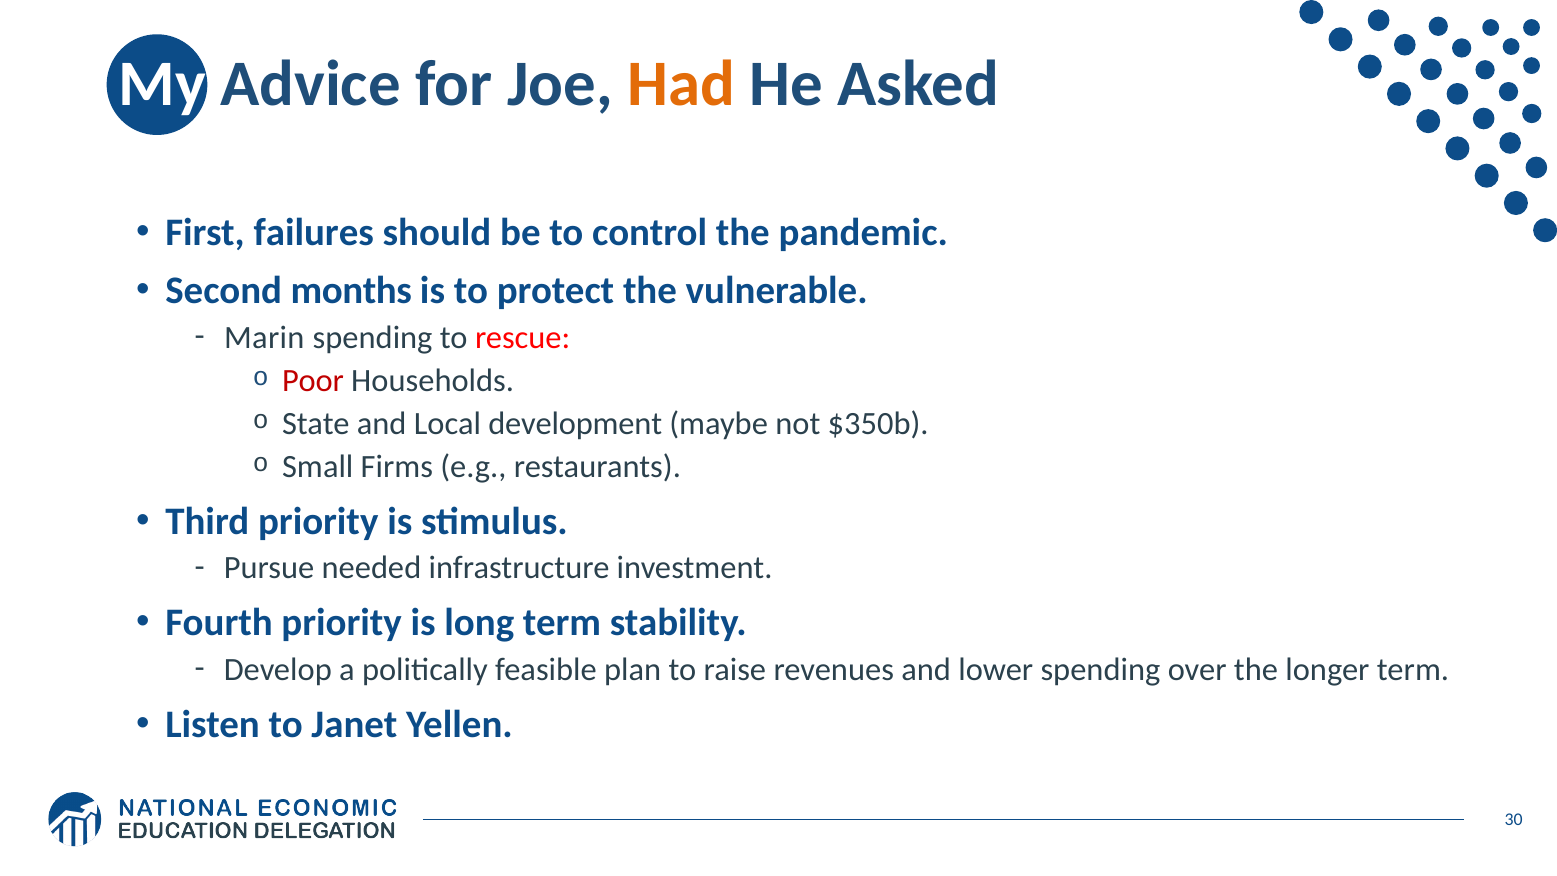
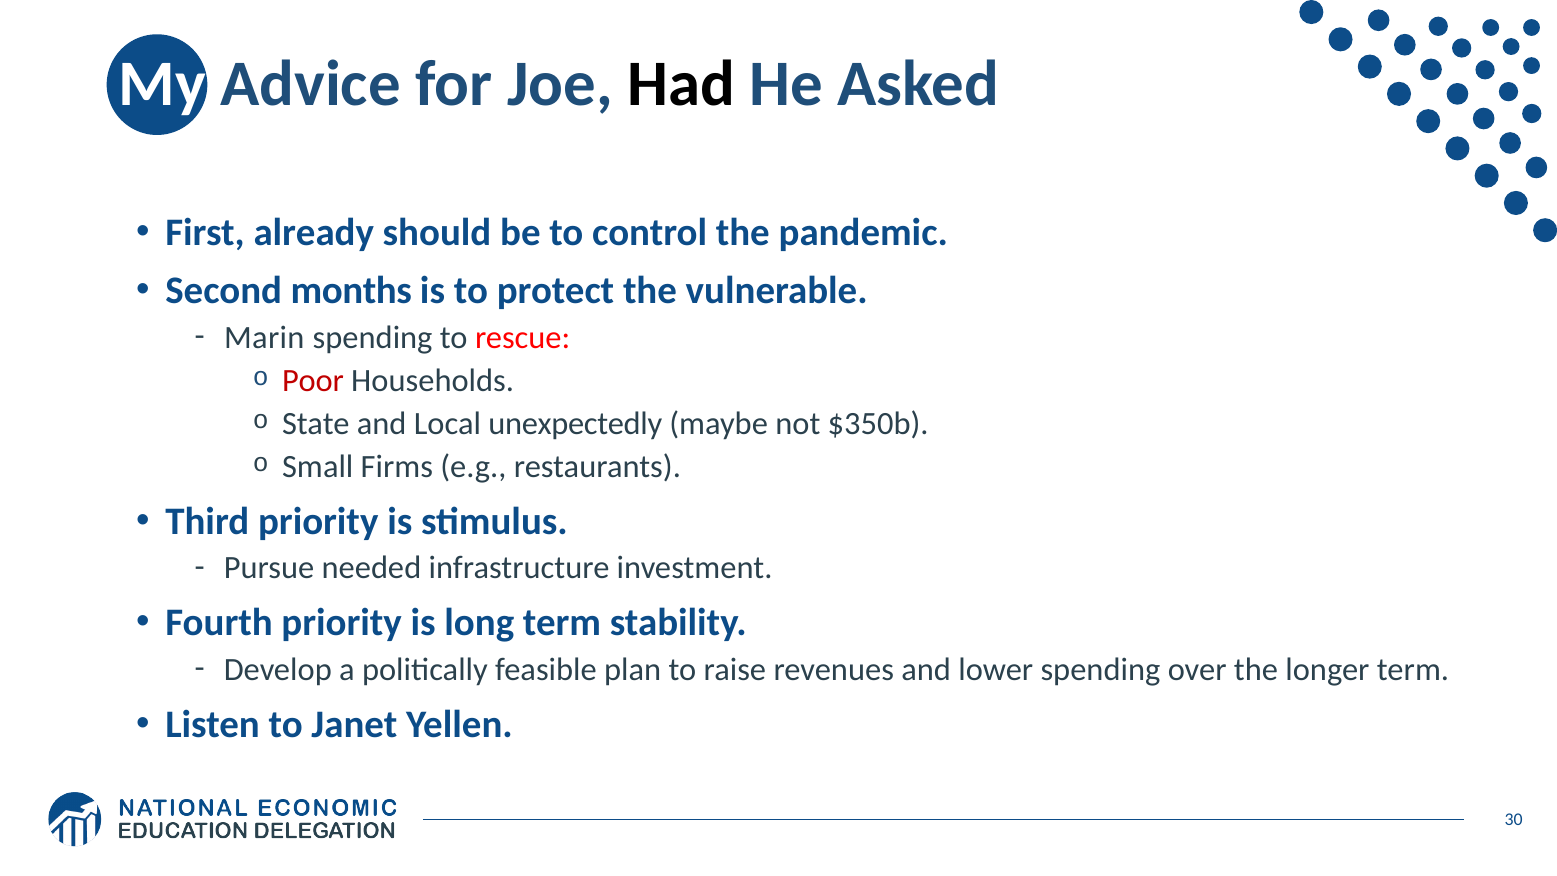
Had colour: orange -> black (681, 84)
failures: failures -> already (314, 232)
development: development -> unexpectedly (575, 423)
